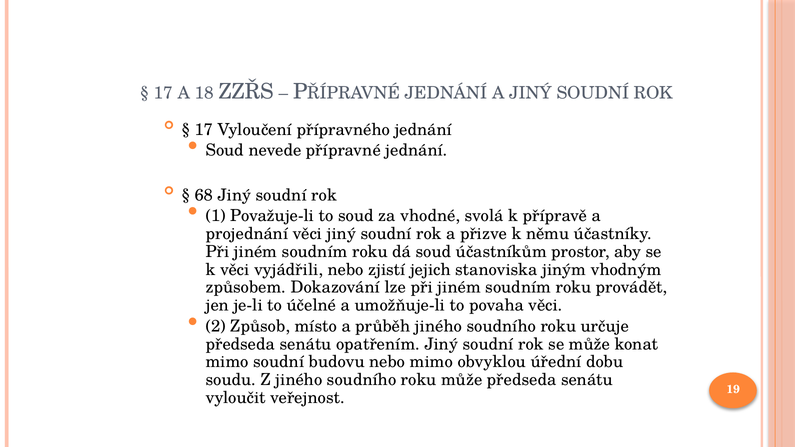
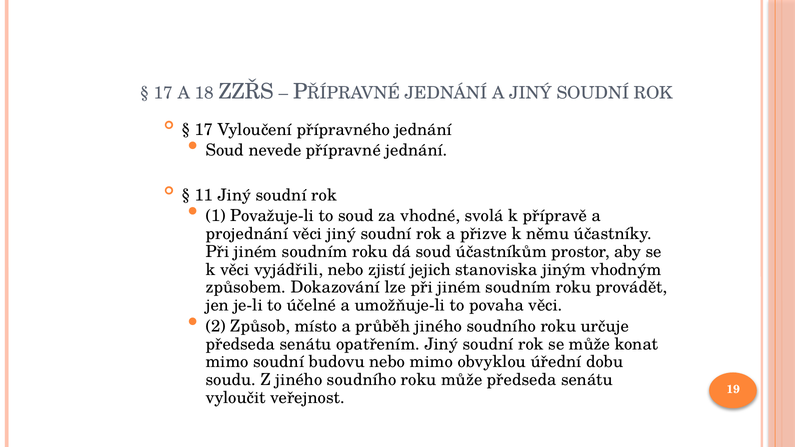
68: 68 -> 11 (204, 195)
